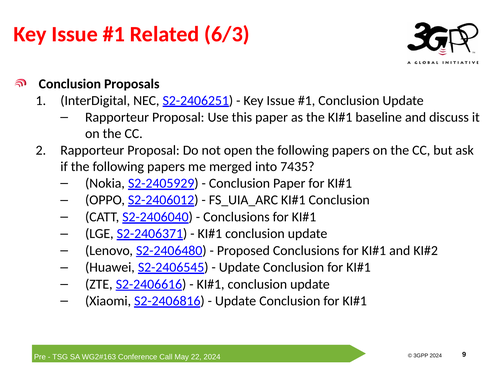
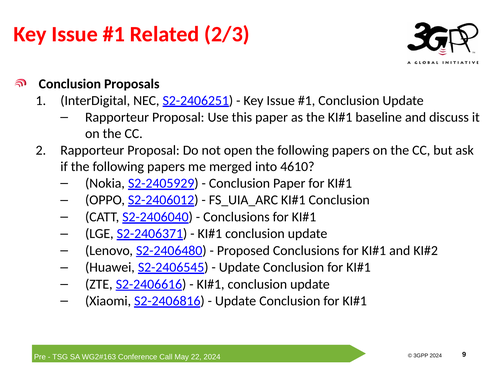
6/3: 6/3 -> 2/3 (227, 34)
7435: 7435 -> 4610 (297, 167)
